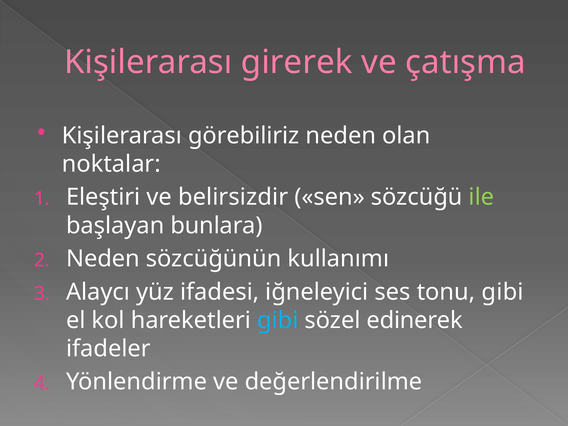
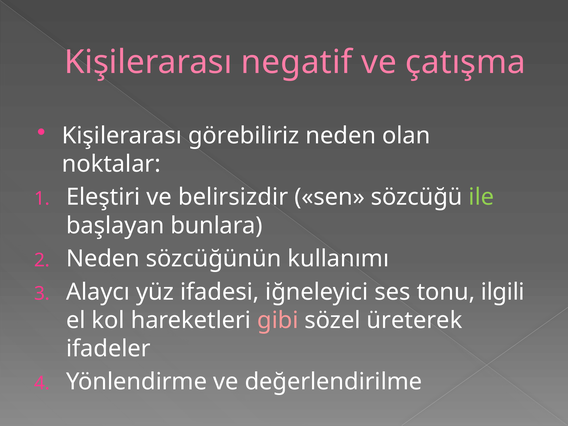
girerek: girerek -> negatif (297, 62)
tonu gibi: gibi -> ilgili (503, 292)
gibi colour: light blue -> pink (278, 320)
edinerek: edinerek -> üreterek (414, 320)
